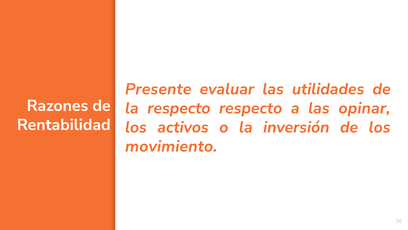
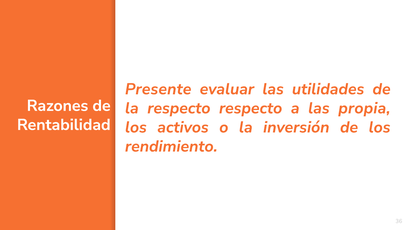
opinar: opinar -> propia (364, 108)
movimiento: movimiento -> rendimiento (171, 146)
